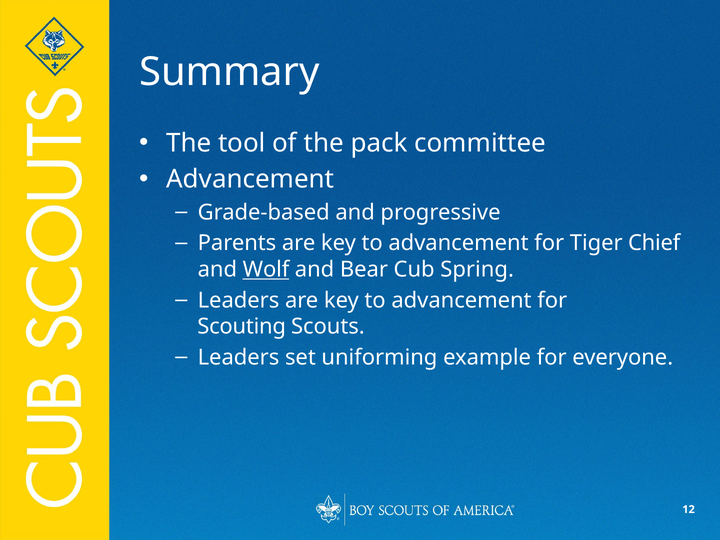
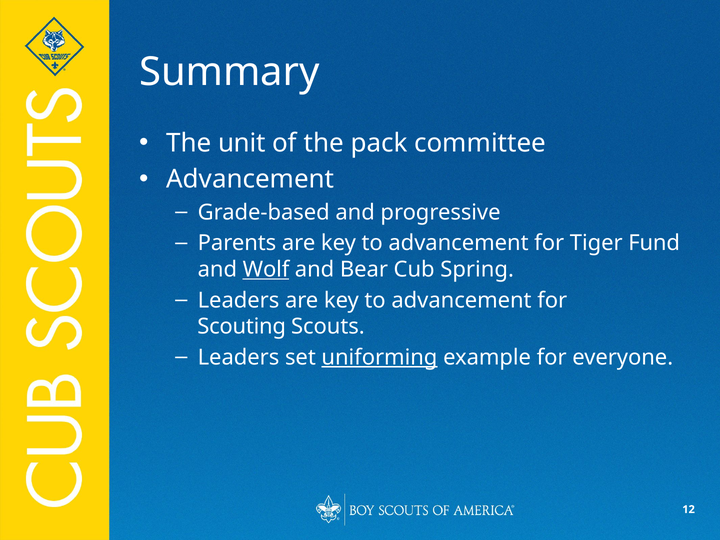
tool: tool -> unit (242, 143)
Chief: Chief -> Fund (654, 243)
uniforming underline: none -> present (379, 357)
